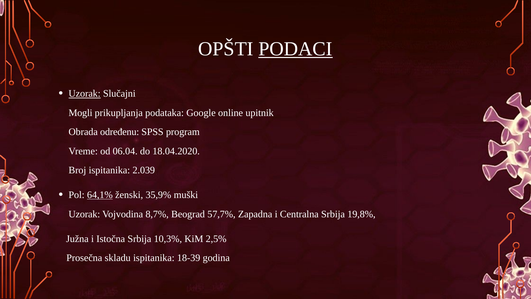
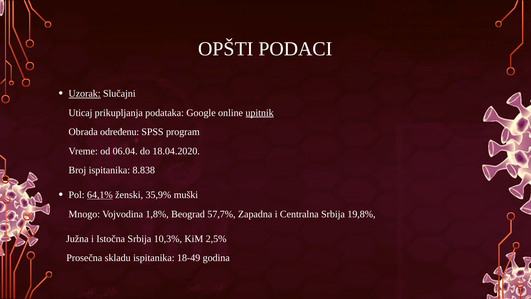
PODACI underline: present -> none (296, 49)
Mogli: Mogli -> Uticaj (80, 113)
upitnik underline: none -> present (260, 113)
2.039: 2.039 -> 8.838 (144, 170)
Uzorak: Uzorak -> Mnogo (84, 214)
8,7%: 8,7% -> 1,8% (157, 214)
18-39: 18-39 -> 18-49 (189, 258)
